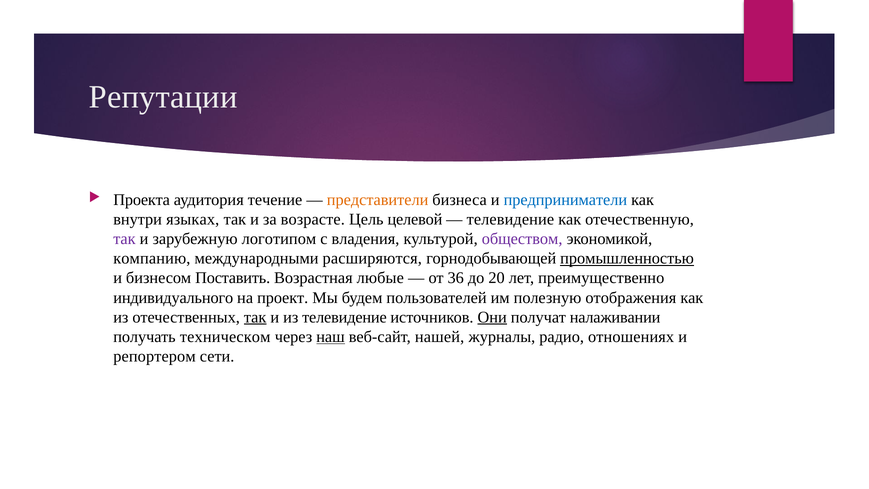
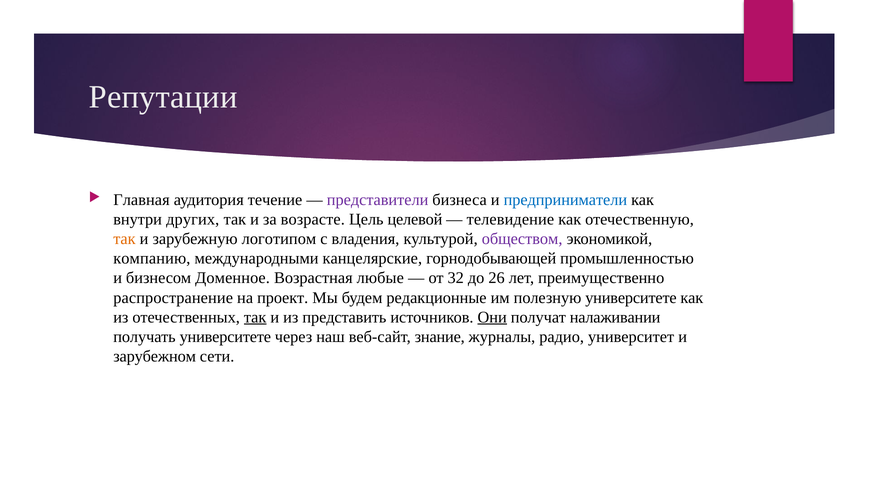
Проекта: Проекта -> Главная (141, 200)
представители colour: orange -> purple (378, 200)
языках: языках -> других (193, 219)
так colour: purple -> orange (124, 239)
расширяются: расширяются -> канцелярские (372, 258)
промышленностью underline: present -> none (627, 258)
Поставить: Поставить -> Доменное (233, 278)
36: 36 -> 32 (456, 278)
20: 20 -> 26 (497, 278)
индивидуального: индивидуального -> распространение (173, 298)
пользователей: пользователей -> редакционные (437, 298)
полезную отображения: отображения -> университете (631, 298)
из телевидение: телевидение -> представить (344, 317)
получать техническом: техническом -> университете (225, 337)
наш underline: present -> none (331, 337)
нашей: нашей -> знание (440, 337)
отношениях: отношениях -> университет (631, 337)
репортером: репортером -> зарубежном (155, 356)
